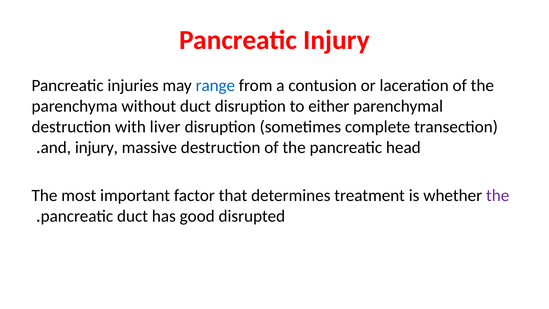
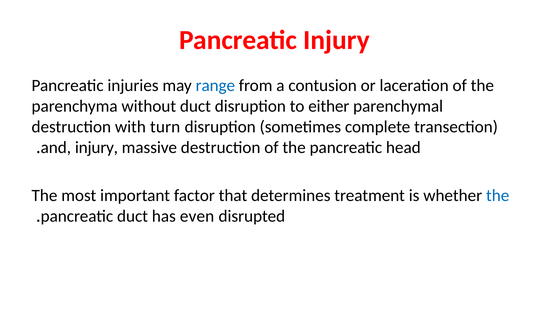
liver: liver -> turn (165, 127)
the colour: purple -> blue (498, 195)
good: good -> even (197, 216)
